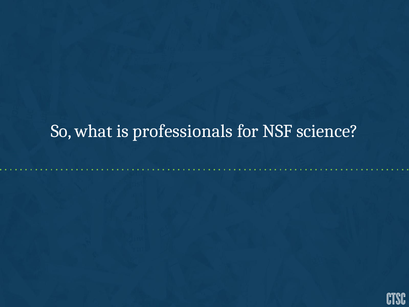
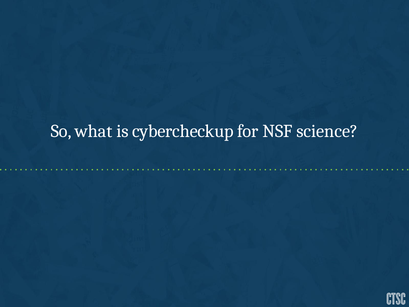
professionals: professionals -> cybercheckup (183, 131)
